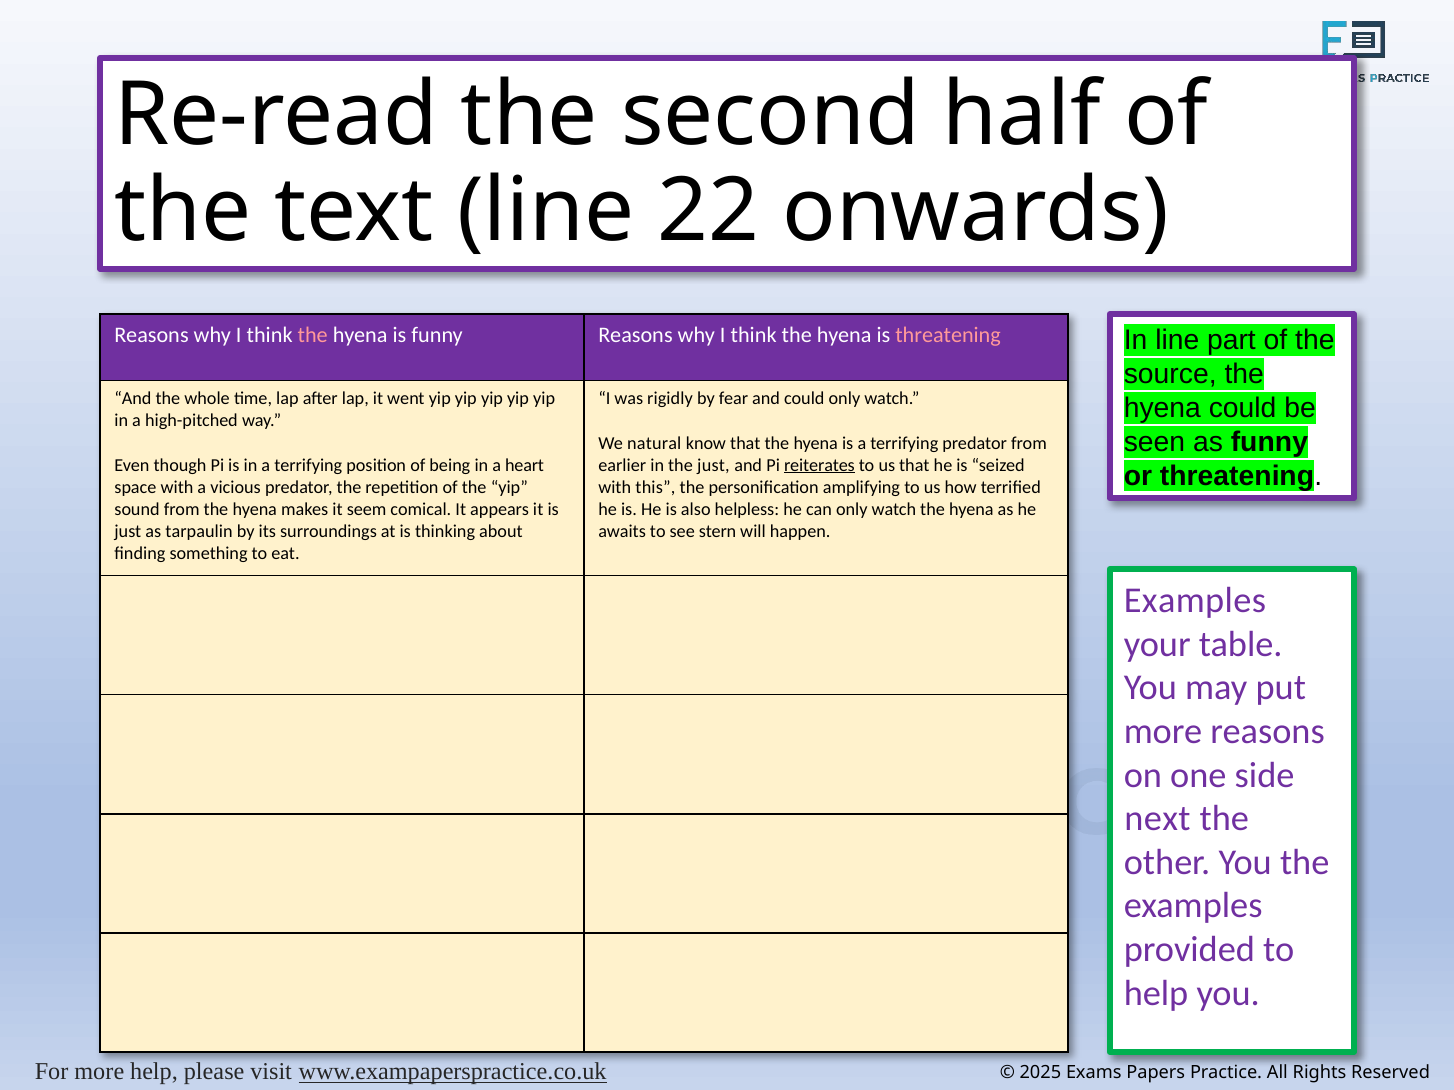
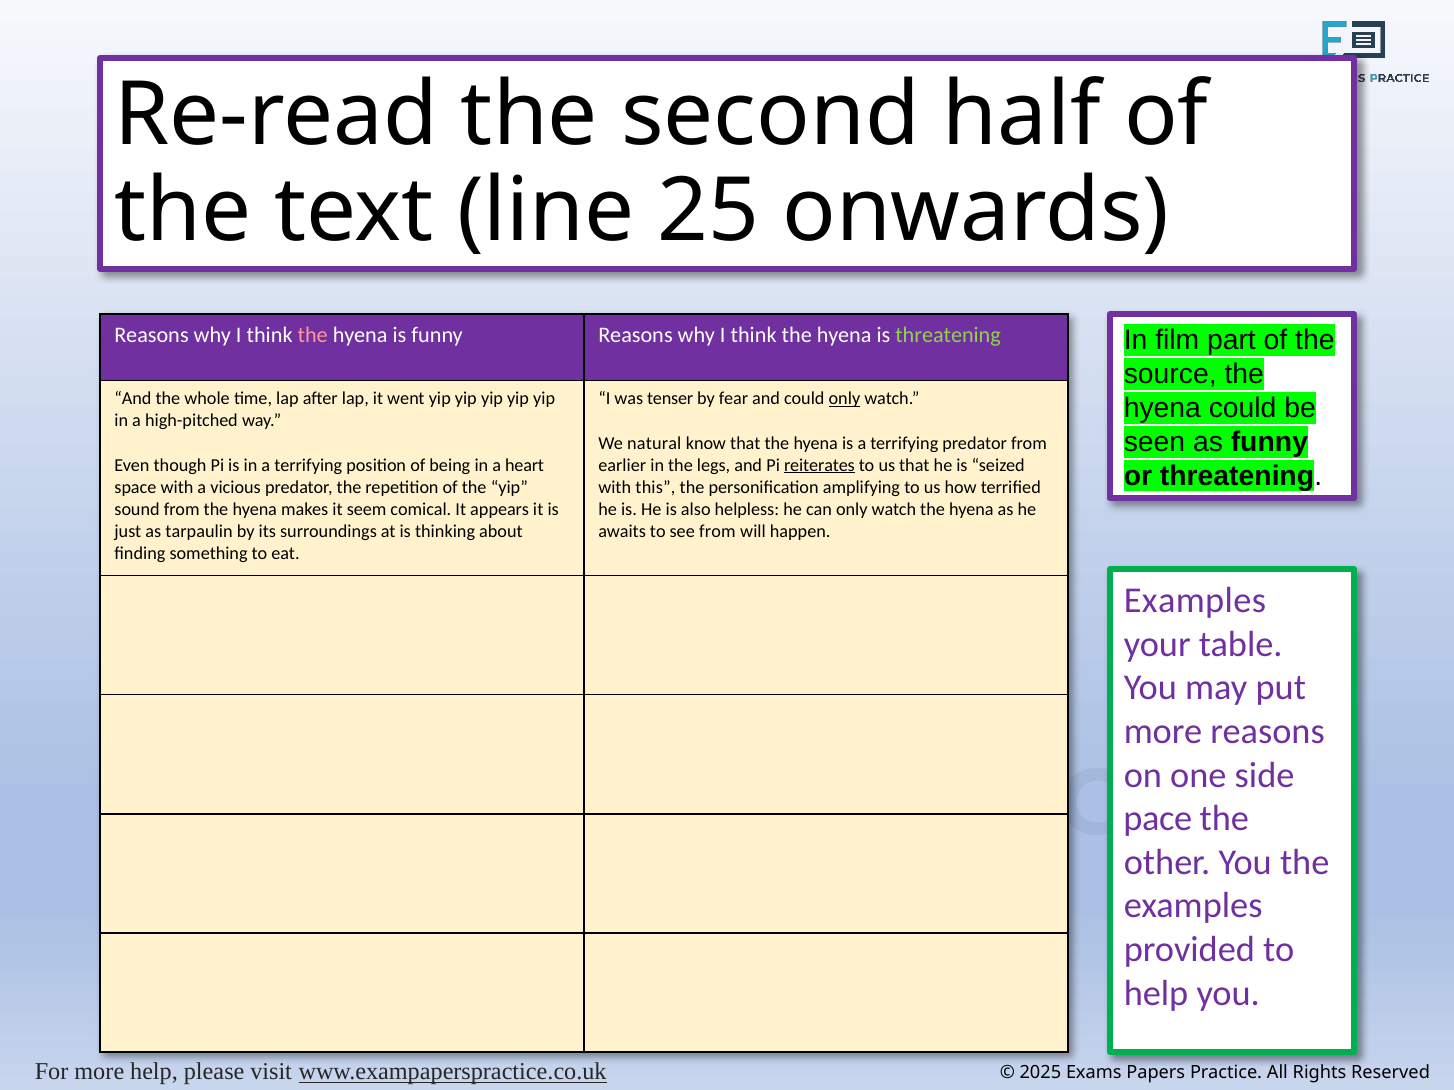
22: 22 -> 25 (708, 211)
threatening colour: pink -> light green (948, 336)
In line: line -> film (1177, 340)
rigidly: rigidly -> tenser (670, 399)
only underline: none -> present (844, 399)
the just: just -> legs (714, 465)
see stern: stern -> from (717, 532)
next: next -> pace (1158, 819)
